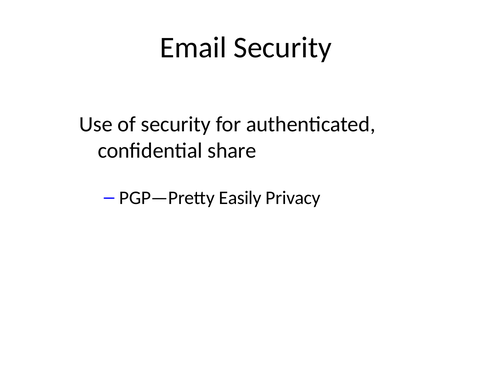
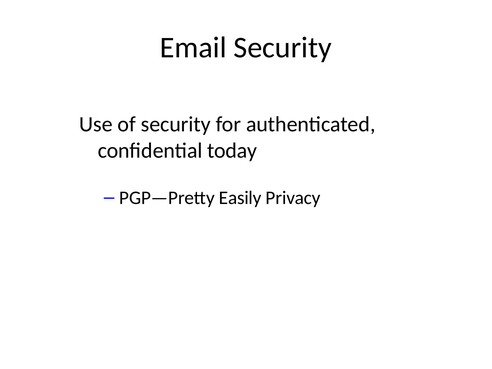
share: share -> today (232, 150)
